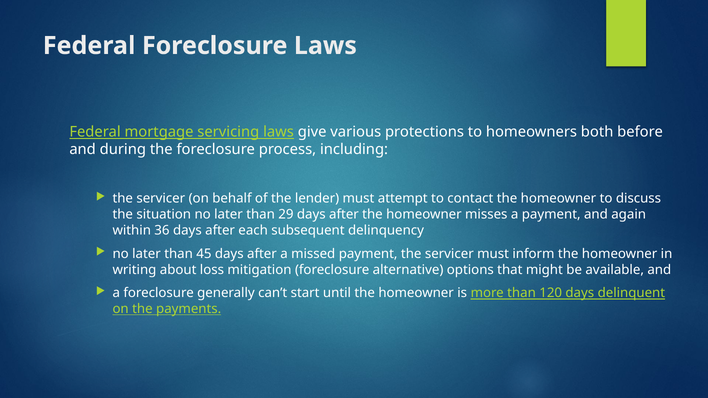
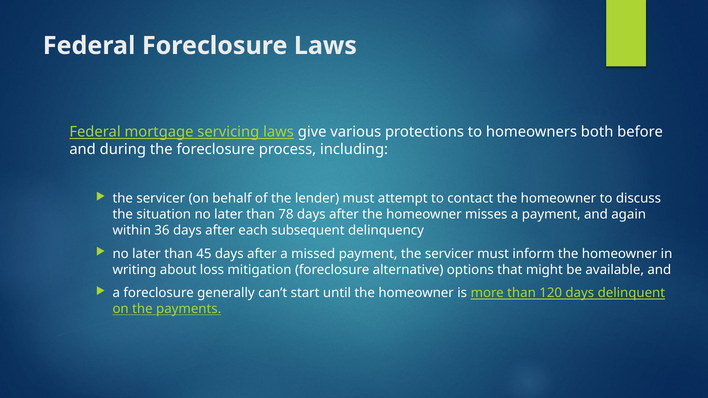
29: 29 -> 78 (286, 215)
